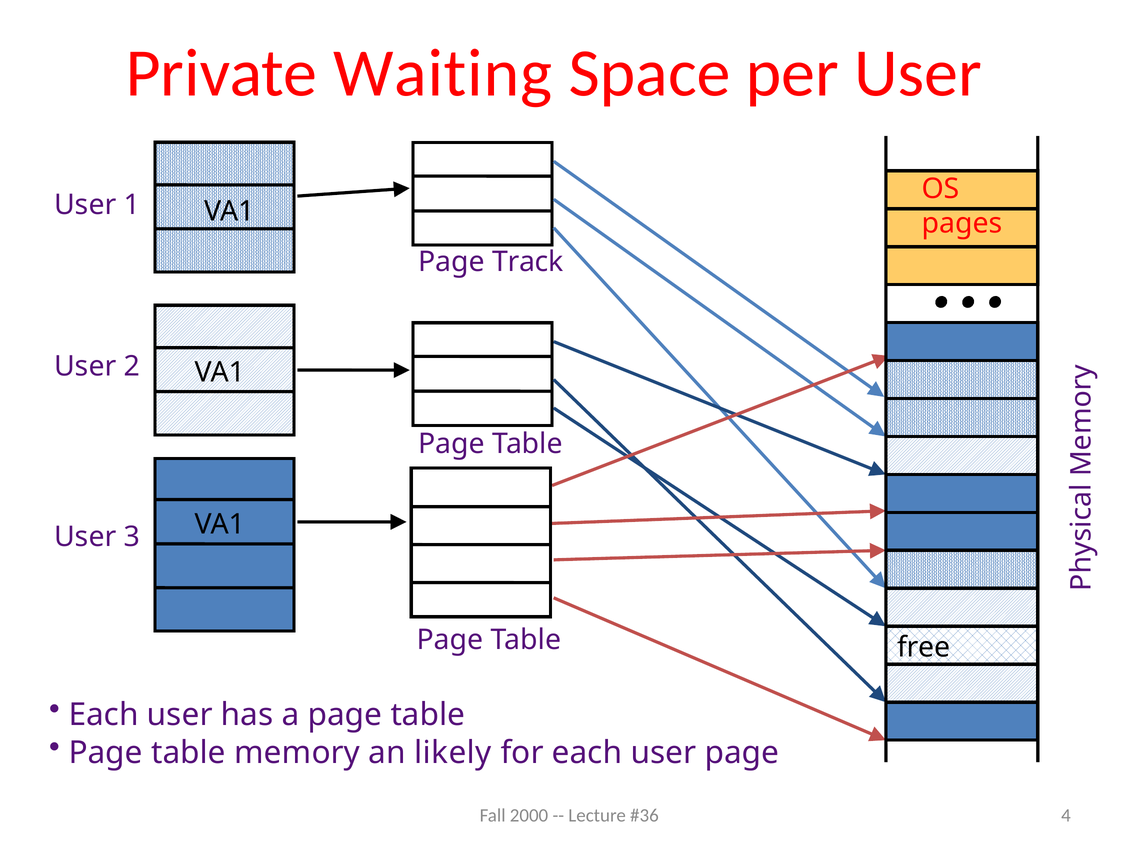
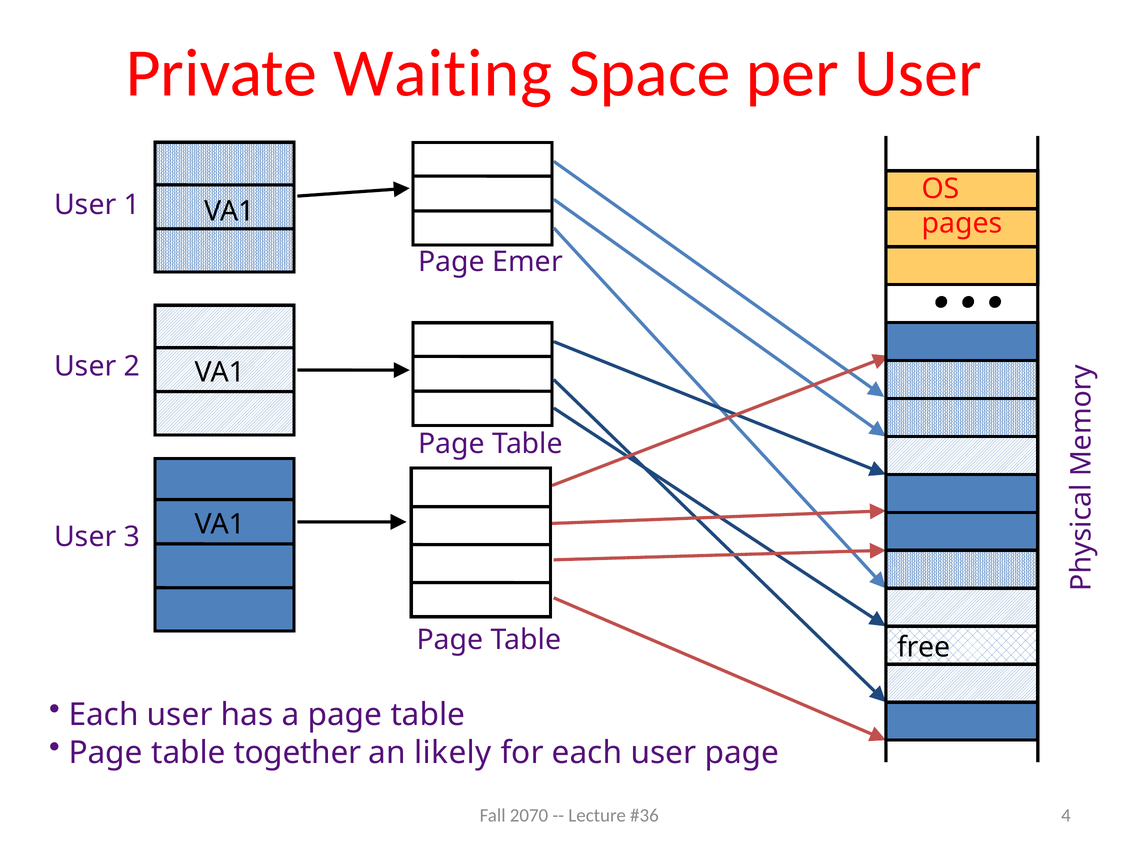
Track: Track -> Emer (528, 262)
memory: memory -> together (297, 753)
2000: 2000 -> 2070 (529, 816)
